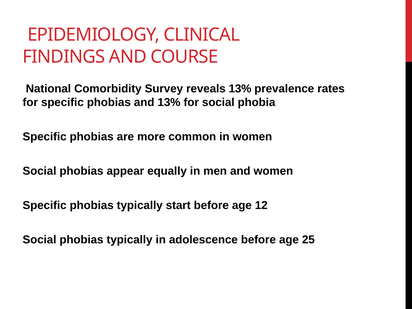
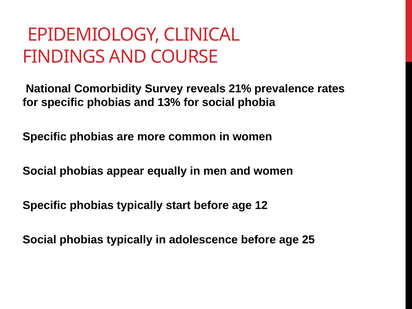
reveals 13%: 13% -> 21% (240, 89)
